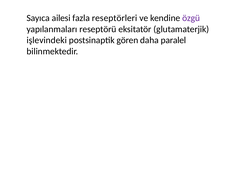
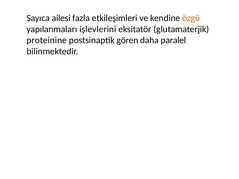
reseptörleri: reseptörleri -> etkileşimleri (115, 18)
özgü colour: purple -> orange (191, 18)
reseptörü: reseptörü -> işlevlerini (98, 29)
işlevindeki: işlevindeki -> proteinine (47, 40)
